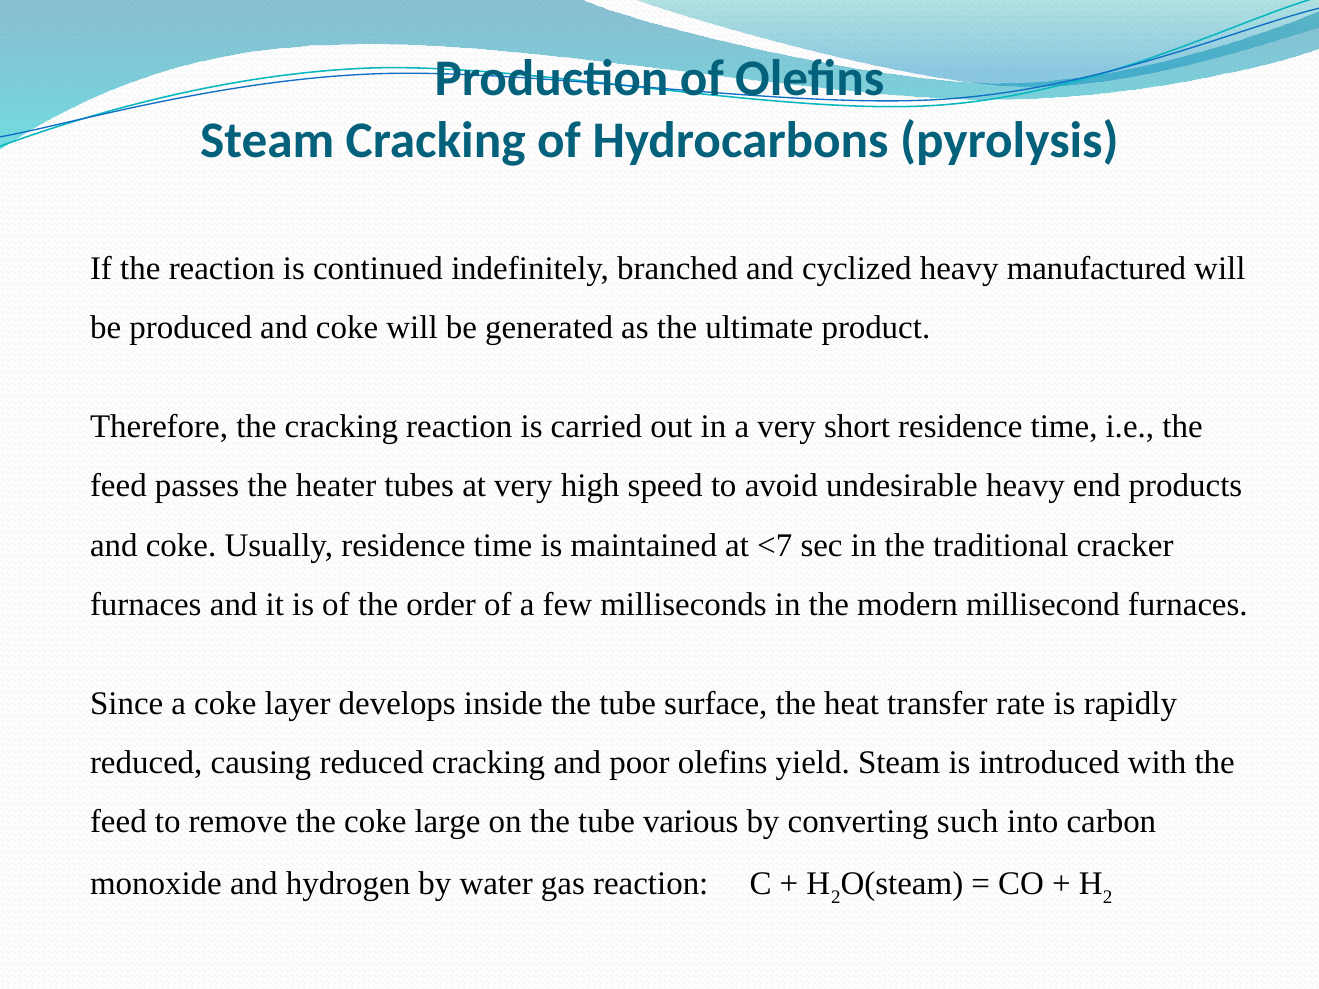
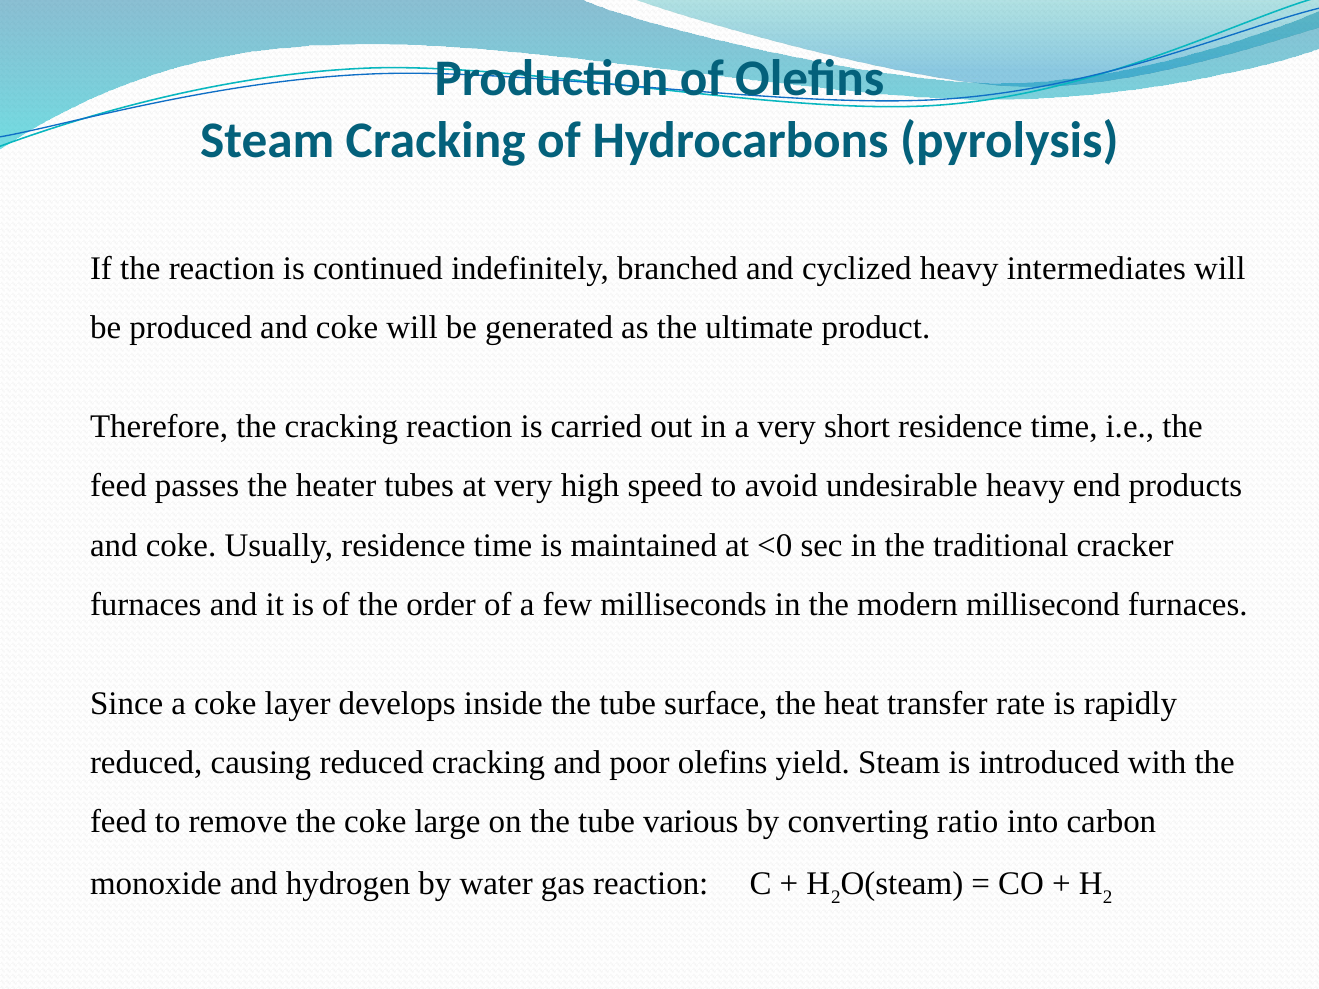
manufactured: manufactured -> intermediates (1096, 268)
<7: <7 -> <0 (775, 545)
such: such -> ratio (968, 822)
